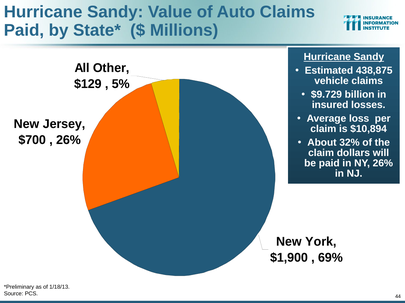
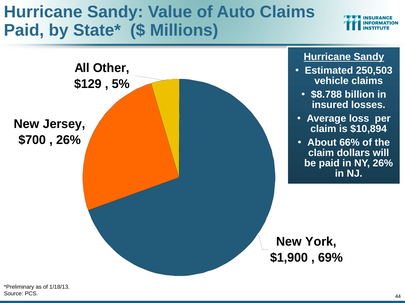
438,875: 438,875 -> 250,503 (374, 71)
$9.729: $9.729 -> $8.788 (326, 95)
32%: 32% -> 66% (349, 143)
